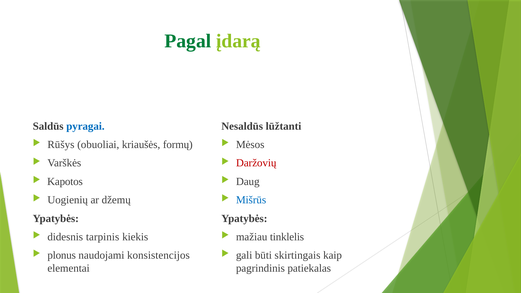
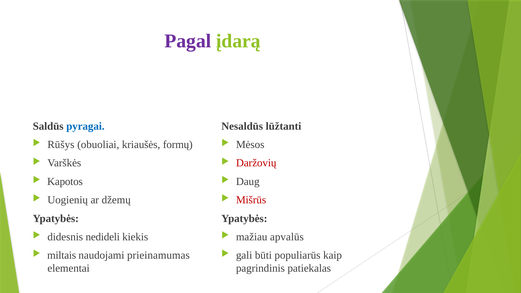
Pagal colour: green -> purple (188, 41)
Mišrūs colour: blue -> red (251, 200)
tarpinis: tarpinis -> nedideli (103, 237)
tinklelis: tinklelis -> apvalūs (287, 237)
plonus: plonus -> miltais (62, 255)
konsistencijos: konsistencijos -> prieinamumas (158, 255)
skirtingais: skirtingais -> populiarūs (298, 255)
